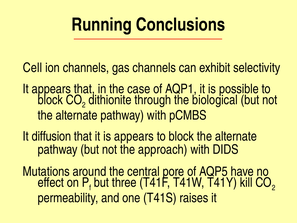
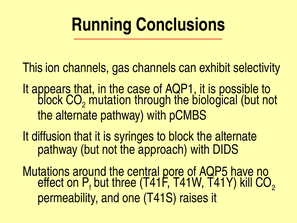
Cell: Cell -> This (33, 68)
dithionite: dithionite -> mutation (110, 100)
is appears: appears -> syringes (134, 136)
